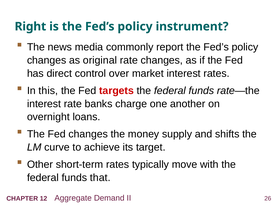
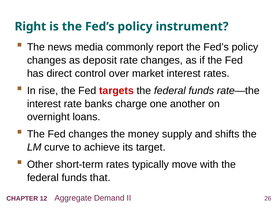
original: original -> deposit (100, 60)
this: this -> rise (48, 91)
